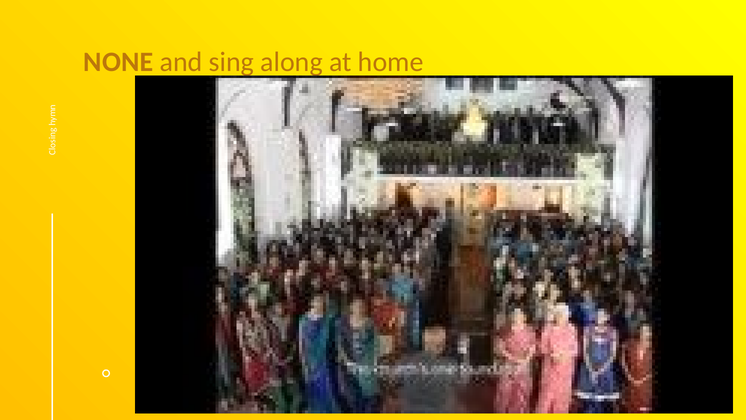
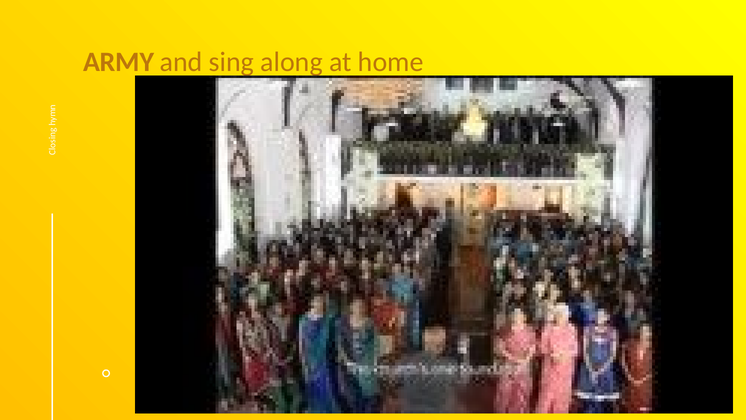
NONE: NONE -> ARMY (119, 62)
